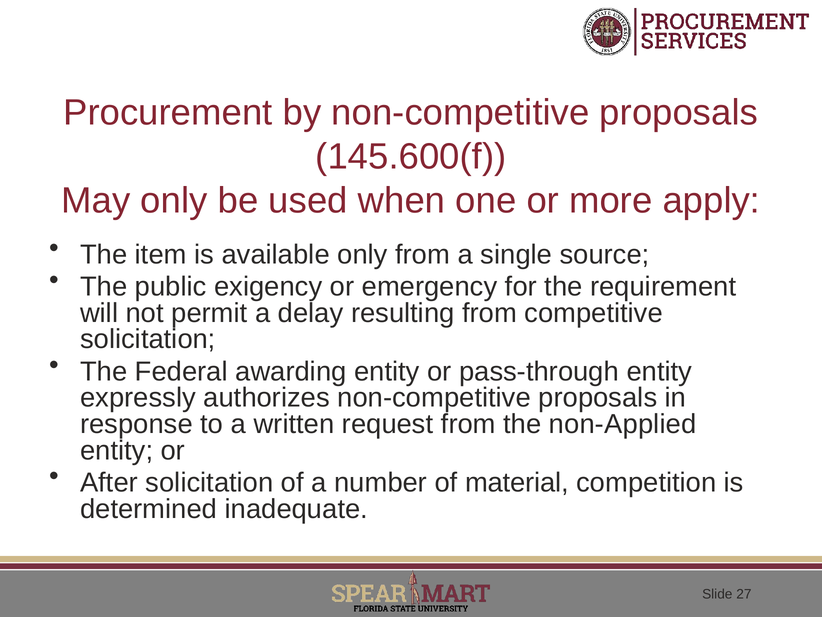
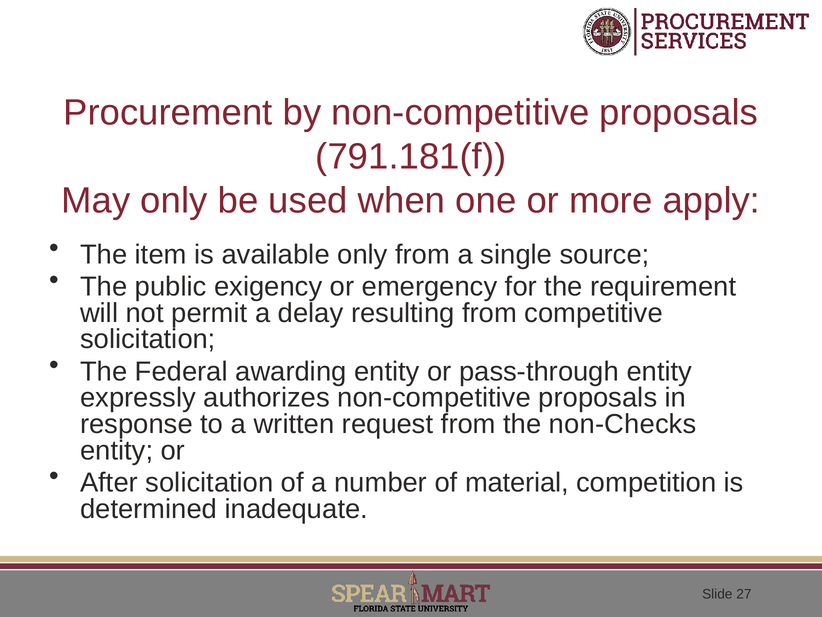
145.600(f: 145.600(f -> 791.181(f (411, 157)
non-Applied: non-Applied -> non-Checks (623, 424)
